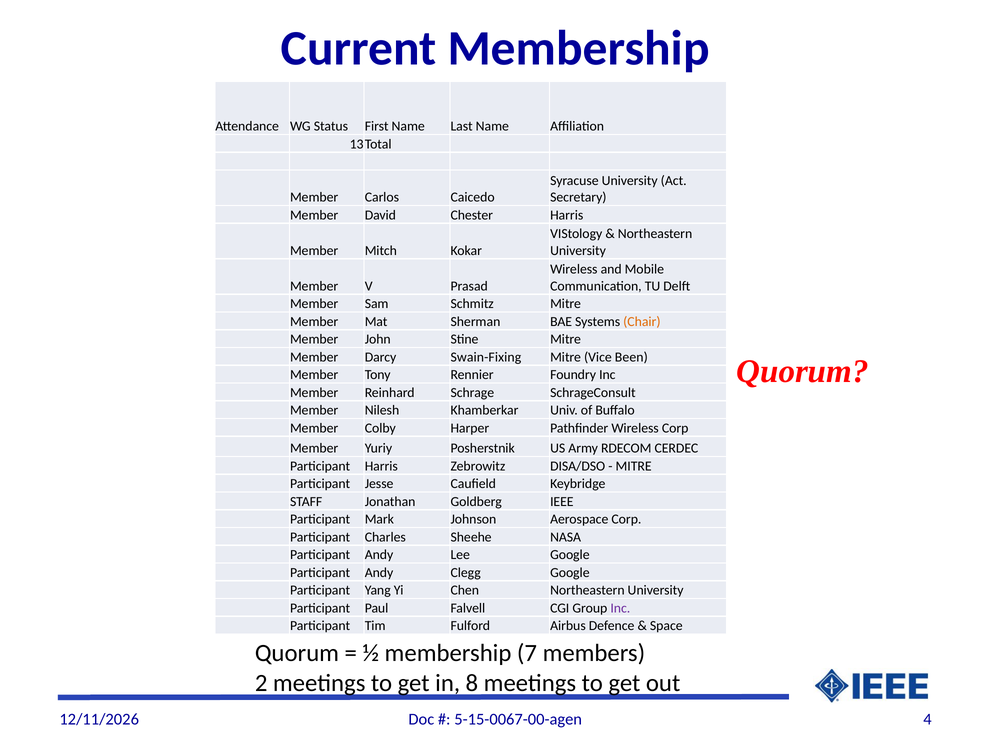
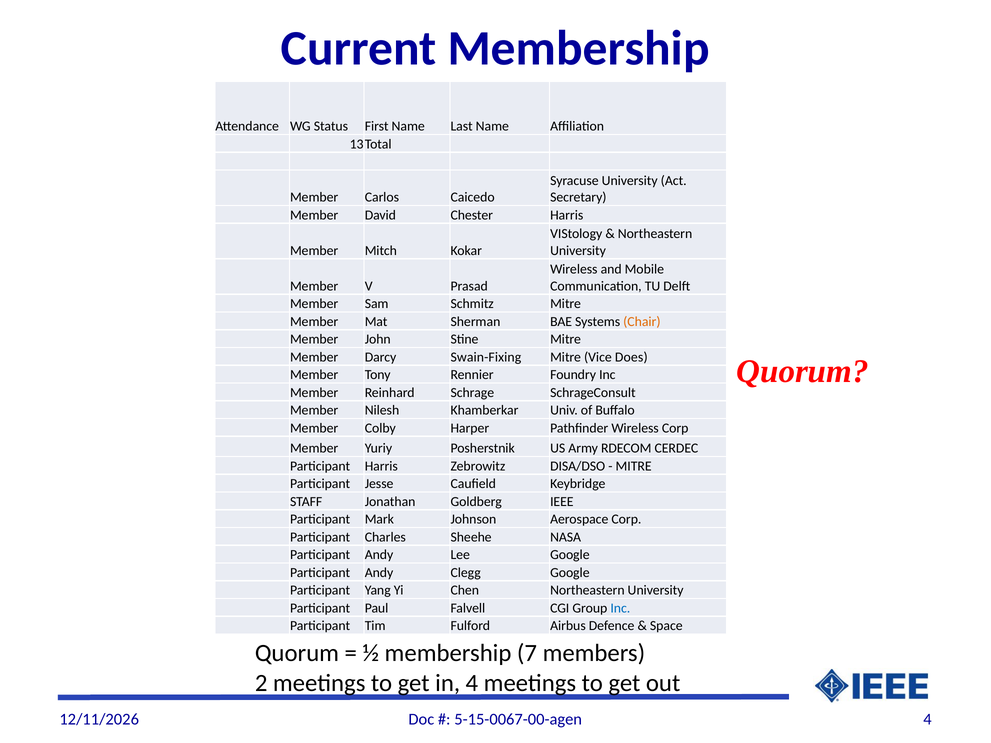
Been: Been -> Does (631, 357)
Inc colour: purple -> blue (620, 608)
in 8: 8 -> 4 (472, 683)
